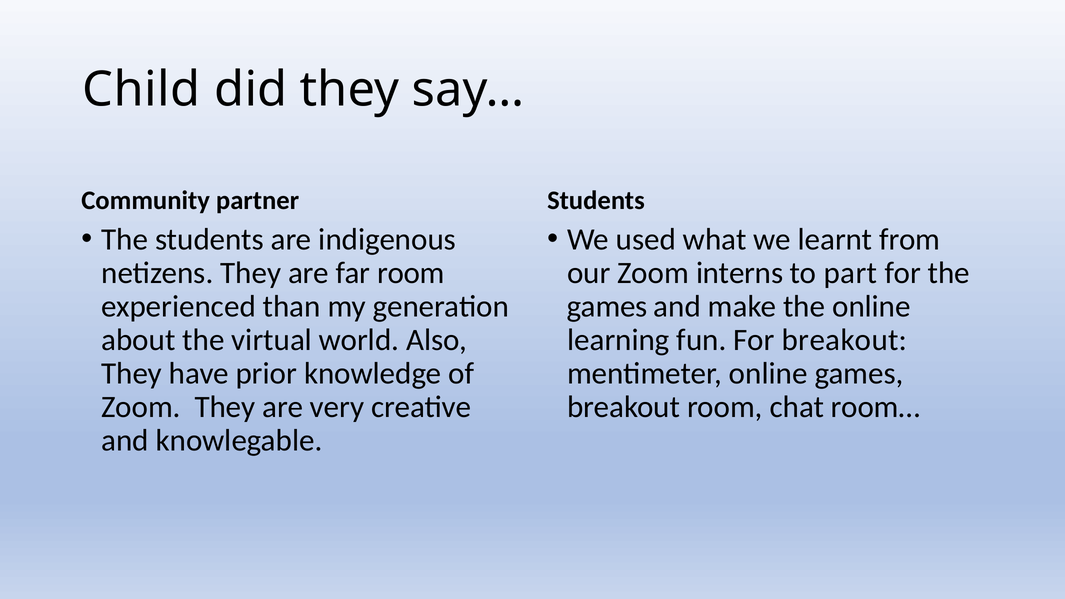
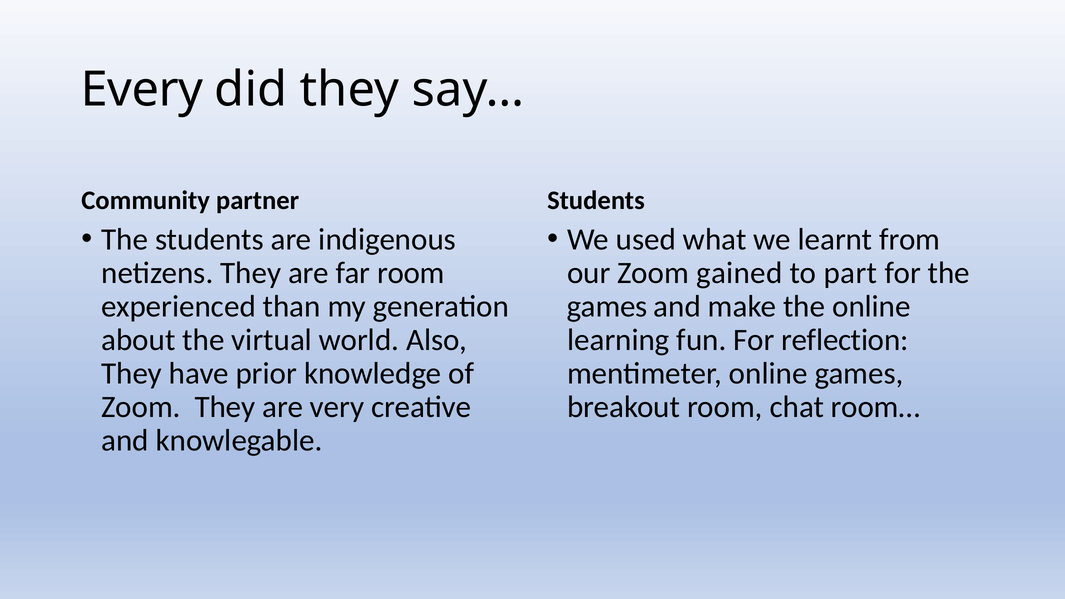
Child: Child -> Every (142, 89)
interns: interns -> gained (739, 273)
For breakout: breakout -> reflection (845, 340)
